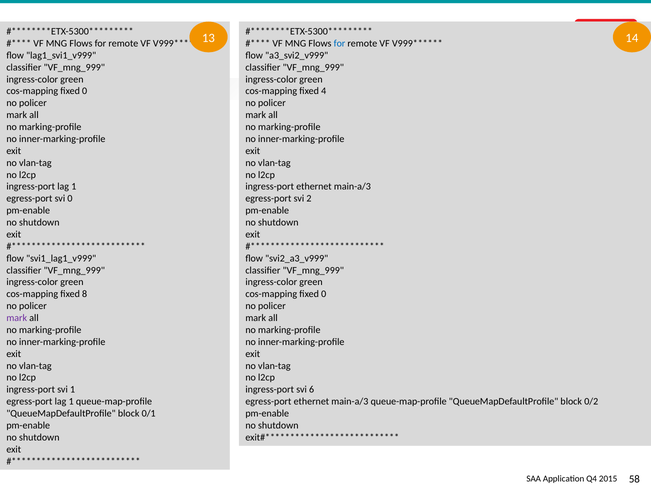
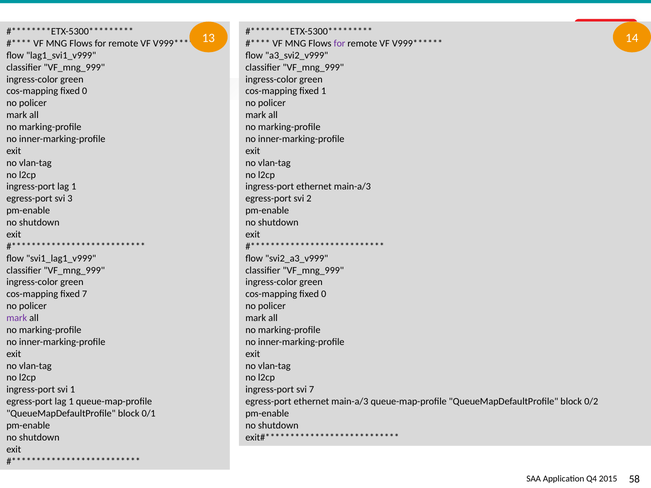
for colour: blue -> purple (339, 43)
fixed 4: 4 -> 1 (324, 91)
svi 0: 0 -> 3 (70, 199)
fixed 8: 8 -> 7 (85, 294)
svi 6: 6 -> 7 (312, 390)
